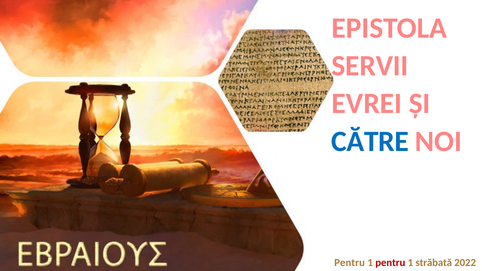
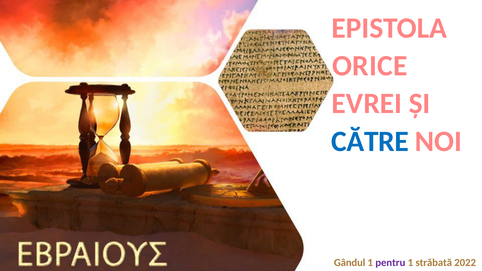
SERVII: SERVII -> ORICE (370, 66)
Pentru: Pentru -> Gândul (350, 263)
pentru colour: red -> purple (390, 263)
